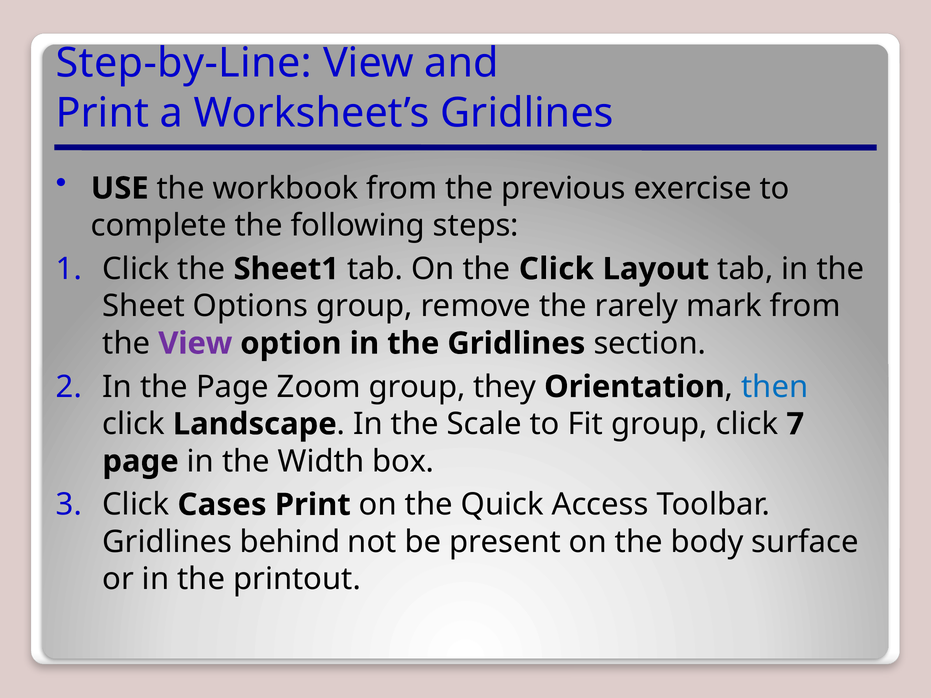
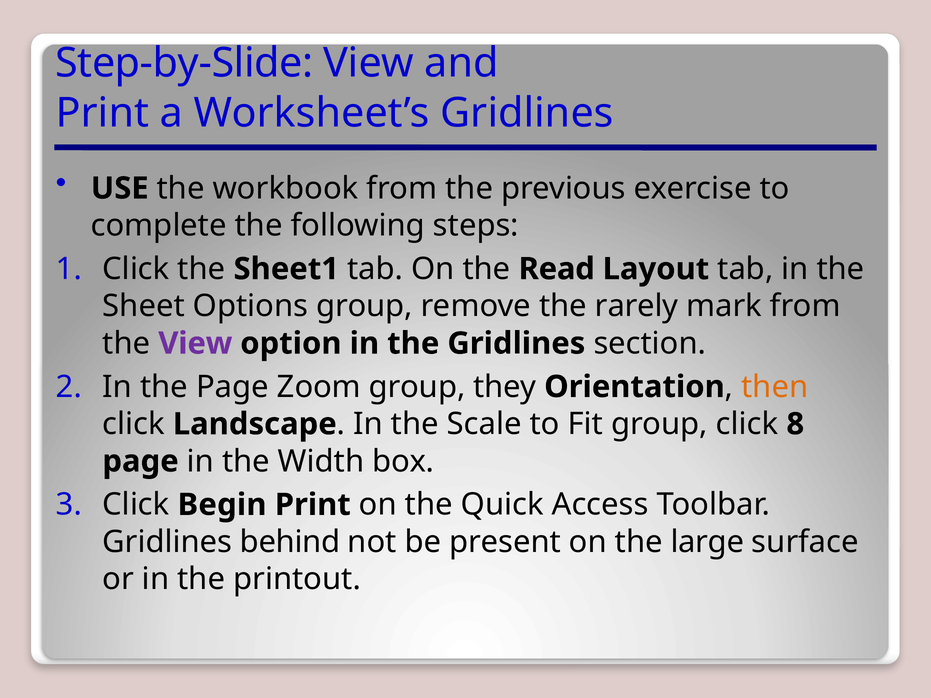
Step-by-Line: Step-by-Line -> Step-by-Slide (184, 63)
the Click: Click -> Read (557, 269)
then colour: blue -> orange (775, 387)
7: 7 -> 8 (795, 424)
Cases: Cases -> Begin (222, 505)
body: body -> large (707, 542)
